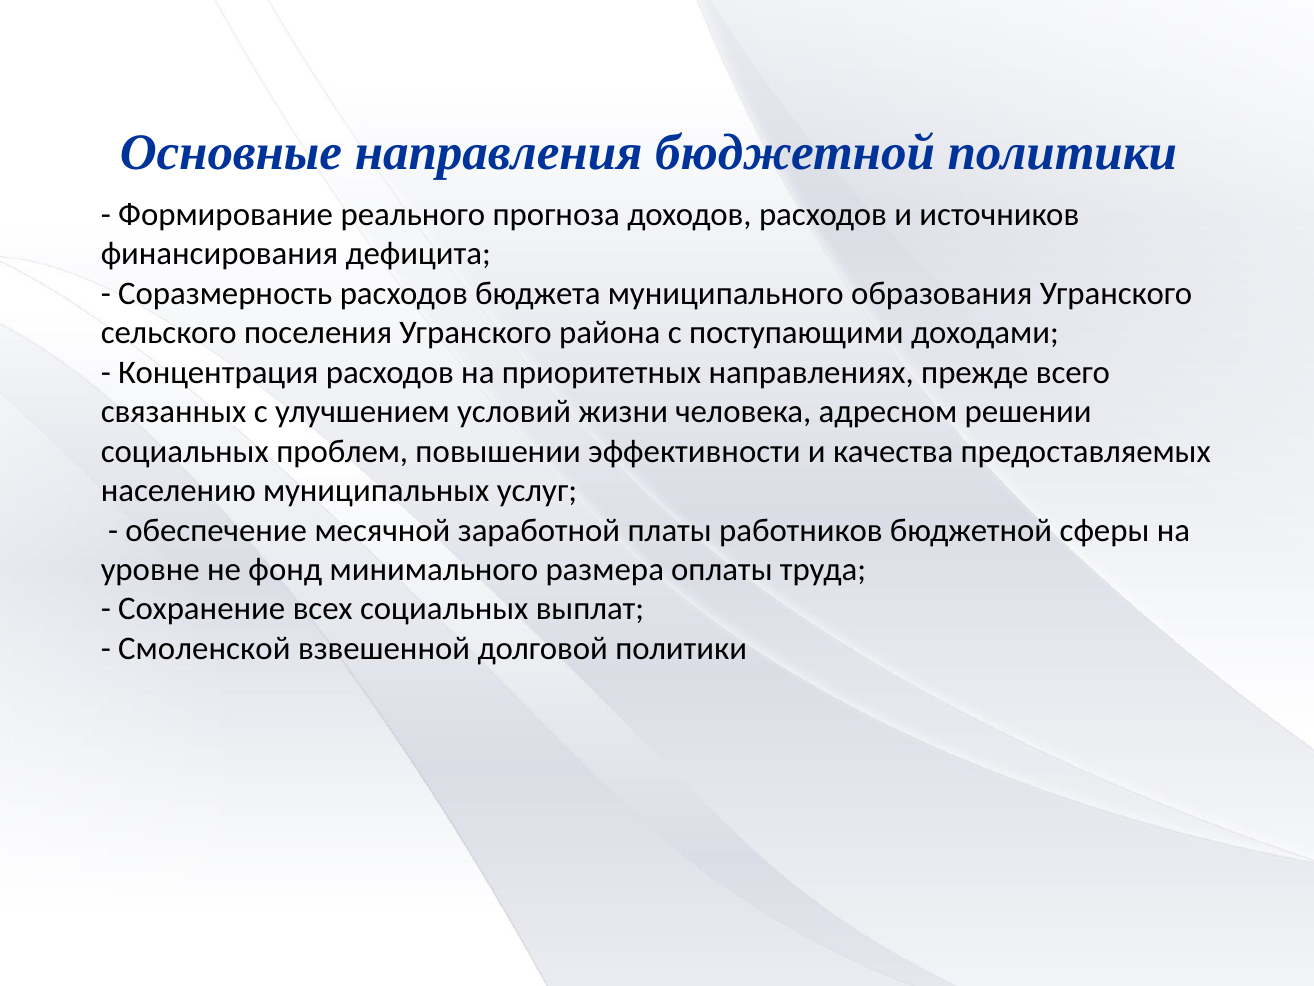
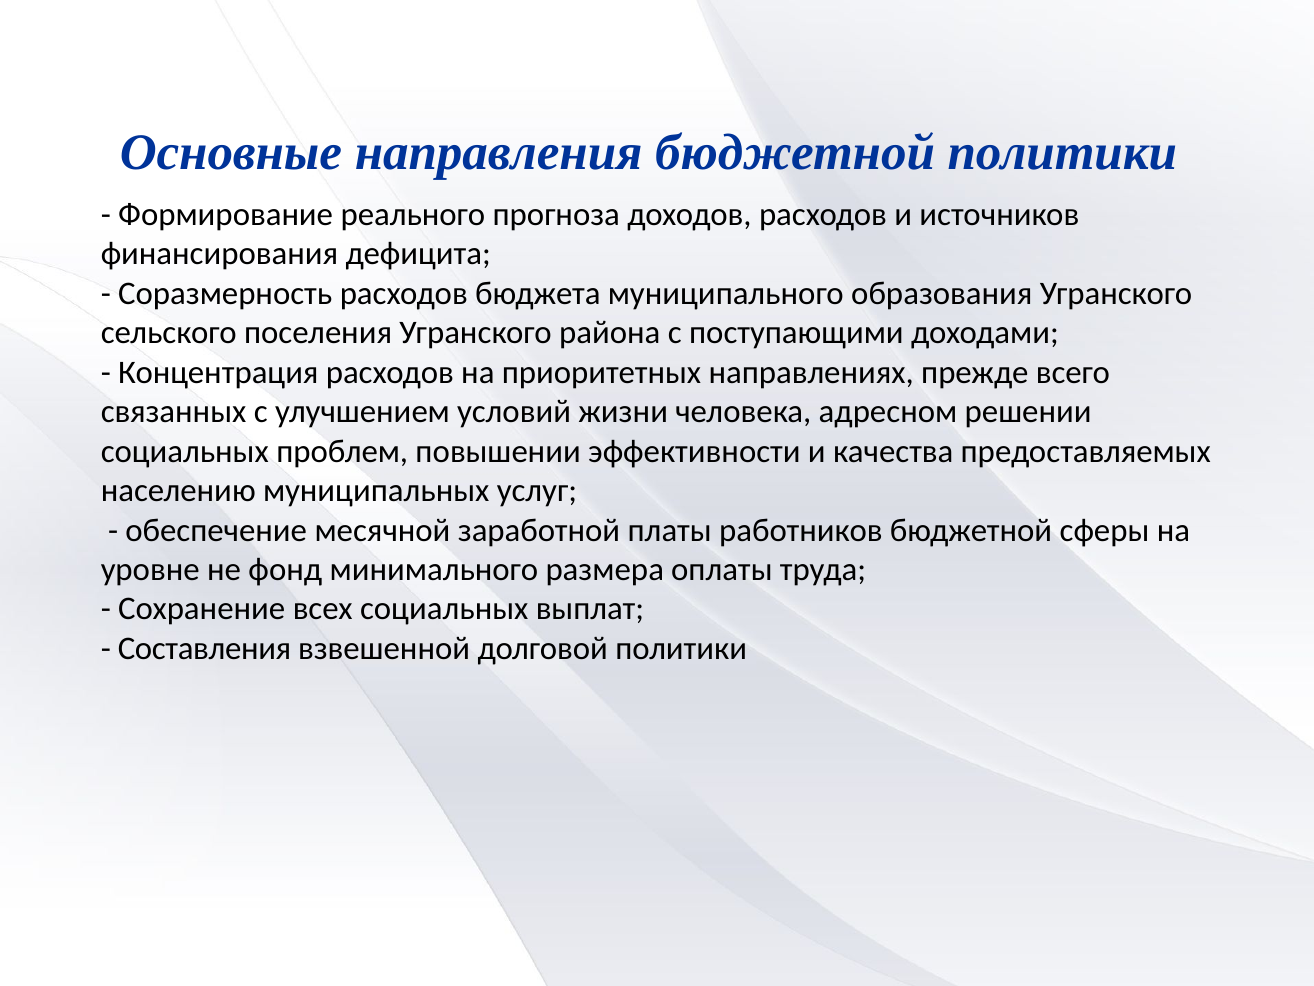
Смоленской: Смоленской -> Составления (205, 648)
